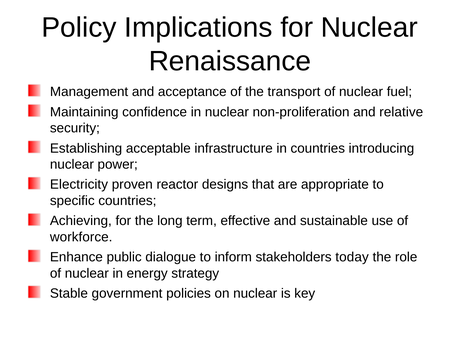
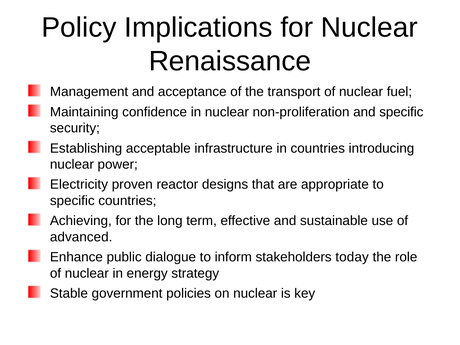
and relative: relative -> specific (401, 112)
workforce: workforce -> advanced (81, 237)
